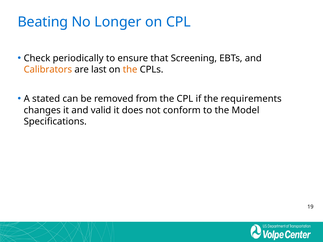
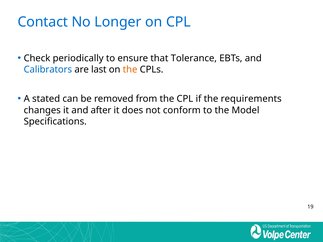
Beating: Beating -> Contact (43, 22)
Screening: Screening -> Tolerance (194, 58)
Calibrators colour: orange -> blue (48, 70)
valid: valid -> after (101, 110)
